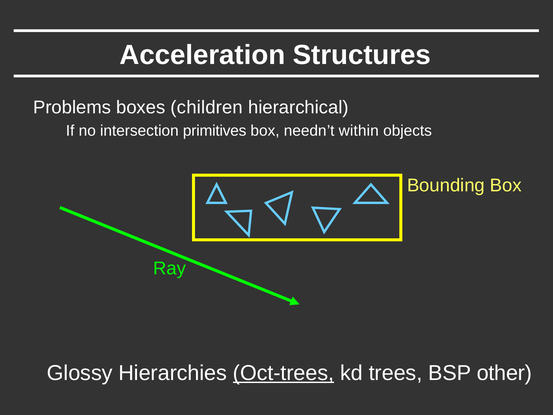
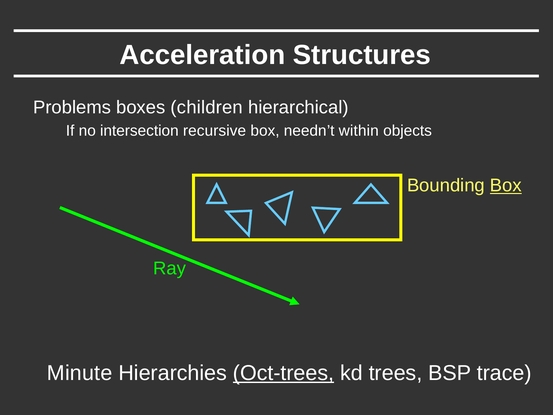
primitives: primitives -> recursive (215, 131)
Box underline: none -> present (506, 185)
Glossy: Glossy -> Minute (80, 373)
other: other -> trace (504, 373)
